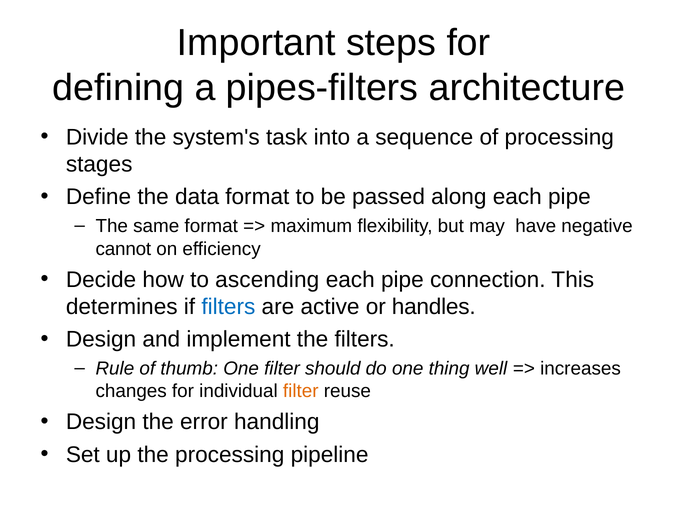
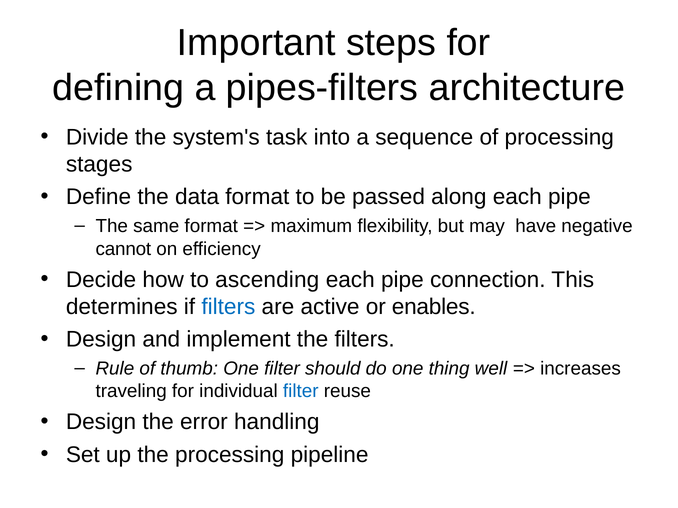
handles: handles -> enables (434, 307)
changes: changes -> traveling (131, 392)
filter colour: orange -> blue (301, 392)
